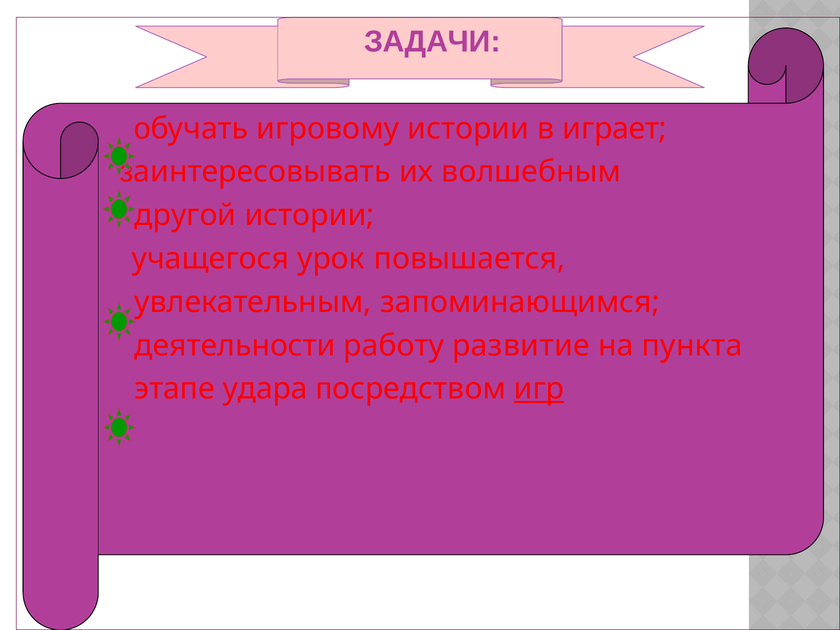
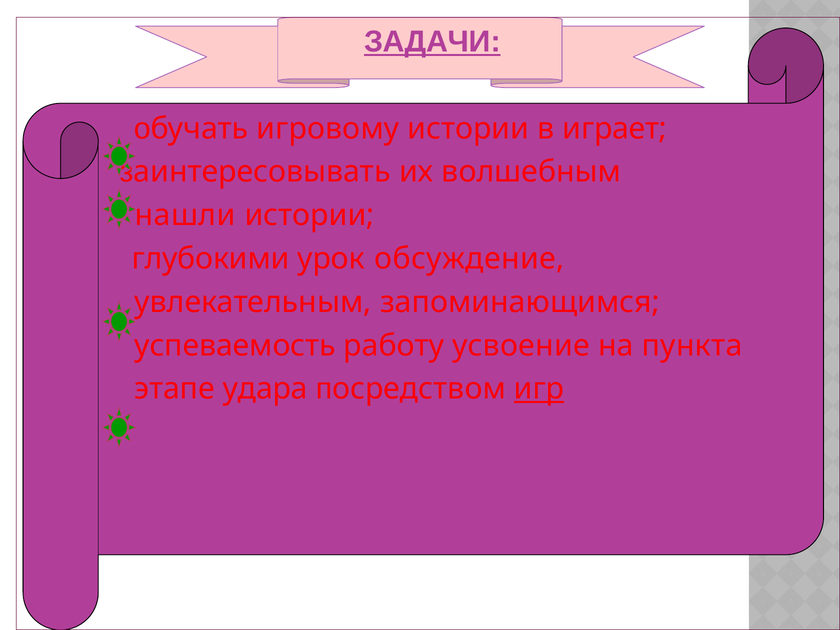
ЗАДАЧИ underline: none -> present (432, 42)
другой: другой -> нашли (185, 215)
учащегося: учащегося -> глубокими (211, 259)
повышается: повышается -> обсуждение (469, 259)
деятельности: деятельности -> успеваемость (235, 346)
развитие: развитие -> усвоение (521, 346)
